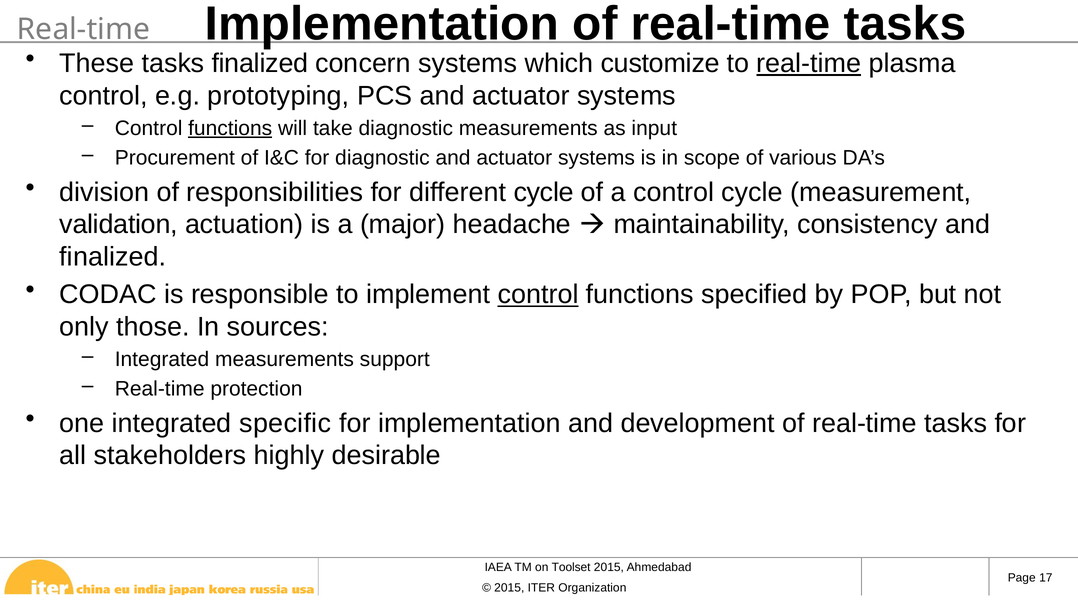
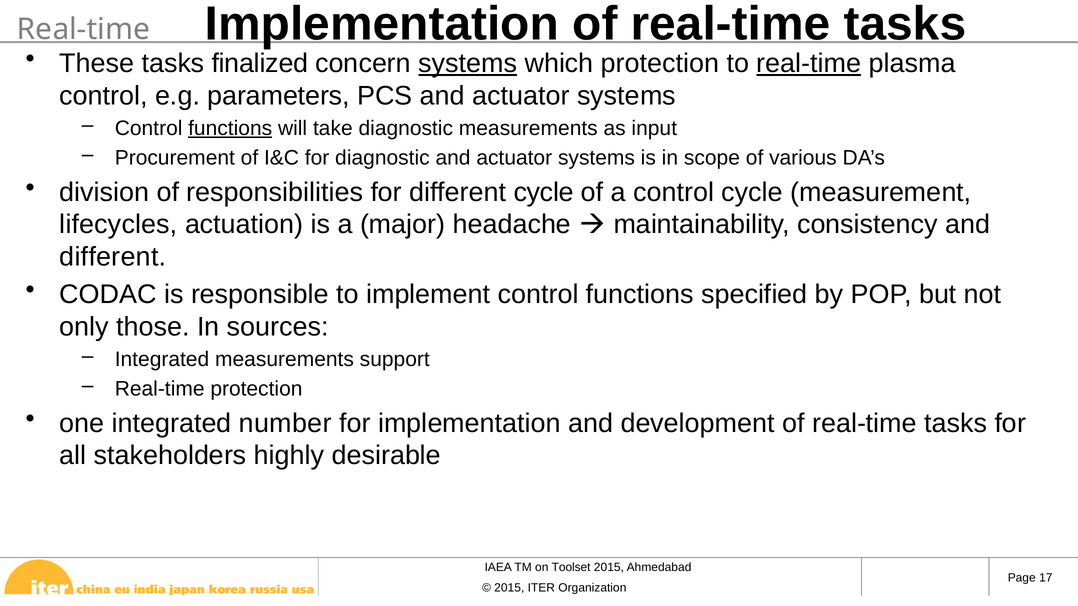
systems underline: none -> present (468, 63)
which customize: customize -> protection (660, 63)
prototyping: prototyping -> parameters (279, 96)
validation: validation -> lifecycles (118, 225)
finalized: finalized -> different (113, 257)
control underline: present -> none (538, 295)
specific: specific -> number (285, 423)
